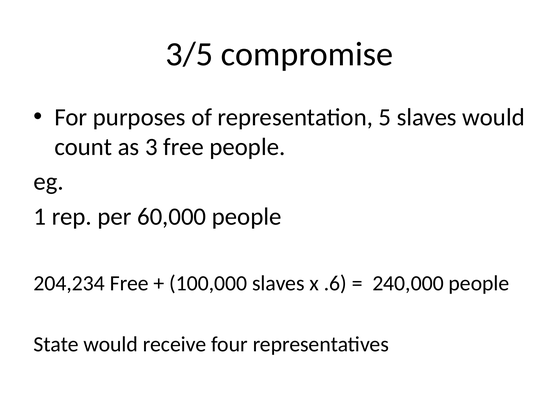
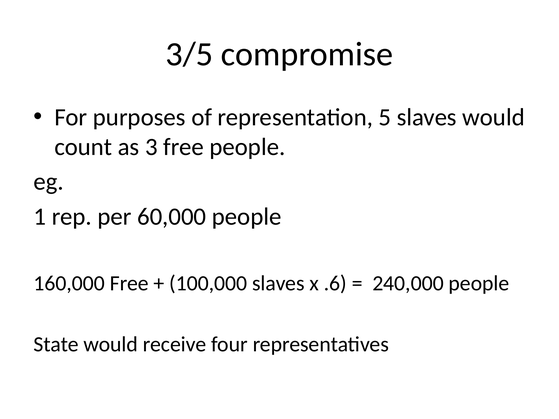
204,234: 204,234 -> 160,000 (69, 284)
